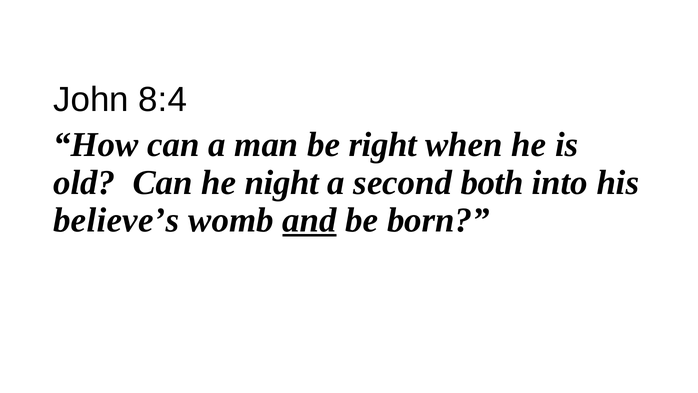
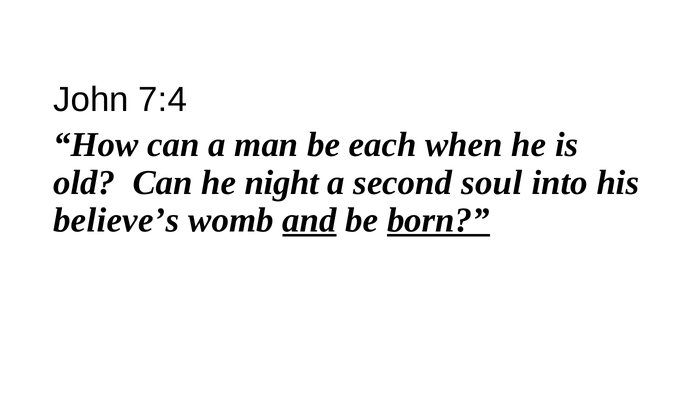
8:4: 8:4 -> 7:4 (163, 100)
right: right -> each (383, 145)
both: both -> soul (492, 182)
born underline: none -> present (438, 220)
